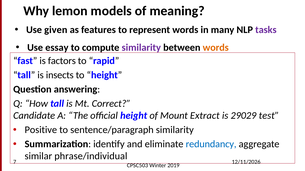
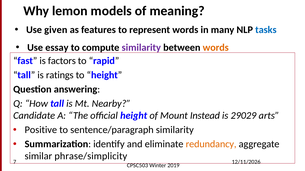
tasks colour: purple -> blue (266, 30)
insects: insects -> ratings (60, 75)
Correct: Correct -> Nearby (111, 104)
Extract: Extract -> Instead (205, 116)
test: test -> arts (269, 116)
redundancy colour: blue -> orange (211, 144)
phrase/individual: phrase/individual -> phrase/simplicity (91, 157)
